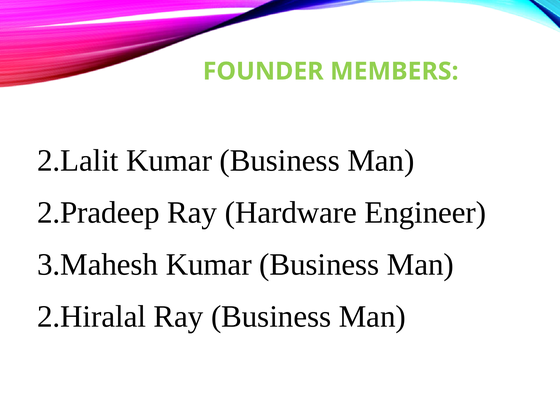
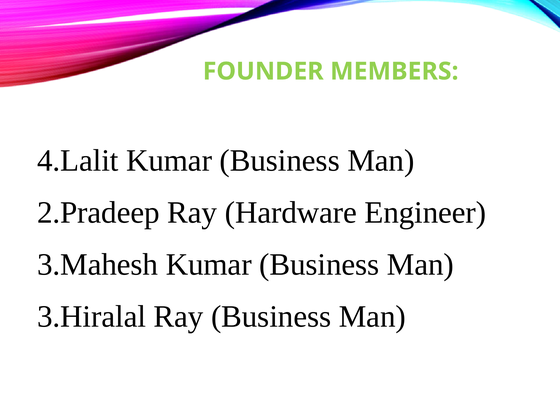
2.Lalit: 2.Lalit -> 4.Lalit (78, 161)
2.Hiralal: 2.Hiralal -> 3.Hiralal (92, 317)
